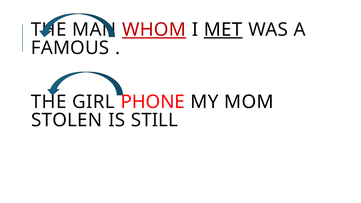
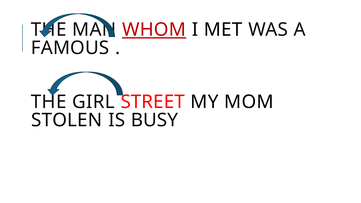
MET underline: present -> none (223, 30)
PHONE: PHONE -> STREET (153, 102)
STILL: STILL -> BUSY (154, 120)
